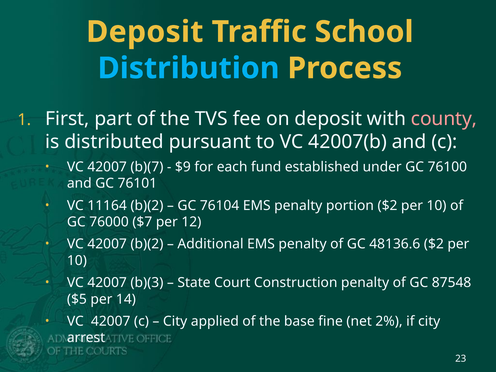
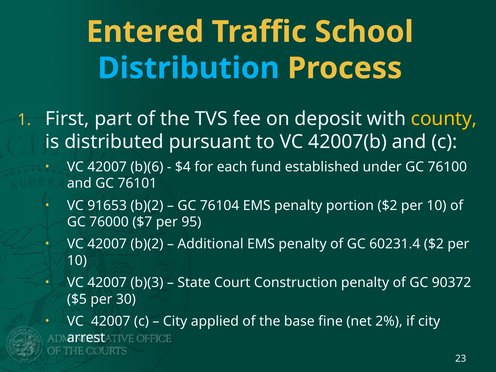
Deposit: Deposit -> Entered (145, 32)
county colour: pink -> yellow (444, 119)
b)(7: b)(7 -> b)(6 (147, 167)
$9: $9 -> $4 (183, 167)
11164: 11164 -> 91653 (107, 205)
12: 12 -> 95 (191, 222)
48136.6: 48136.6 -> 60231.4 (395, 244)
87548: 87548 -> 90372 (452, 283)
14: 14 -> 30 (126, 299)
